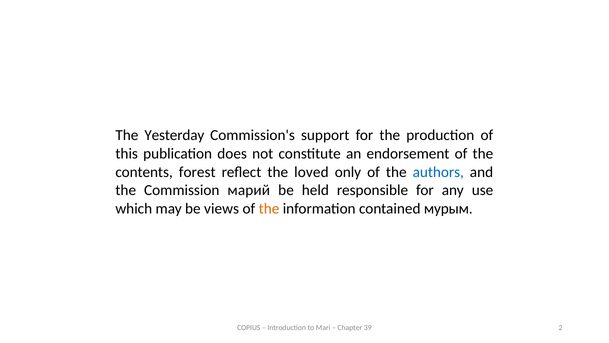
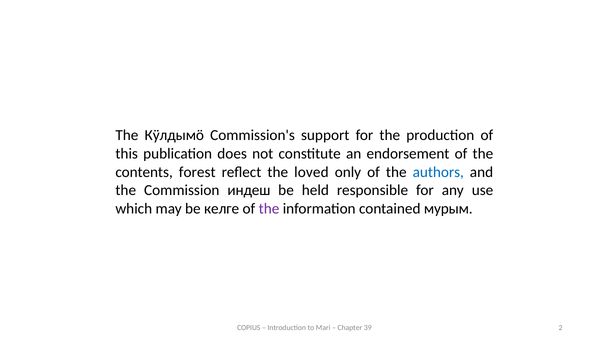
Yesterday: Yesterday -> Кӱлдымӧ (174, 135)
марий: марий -> индеш (249, 190)
views: views -> келге (222, 208)
the colour: orange -> purple (269, 208)
